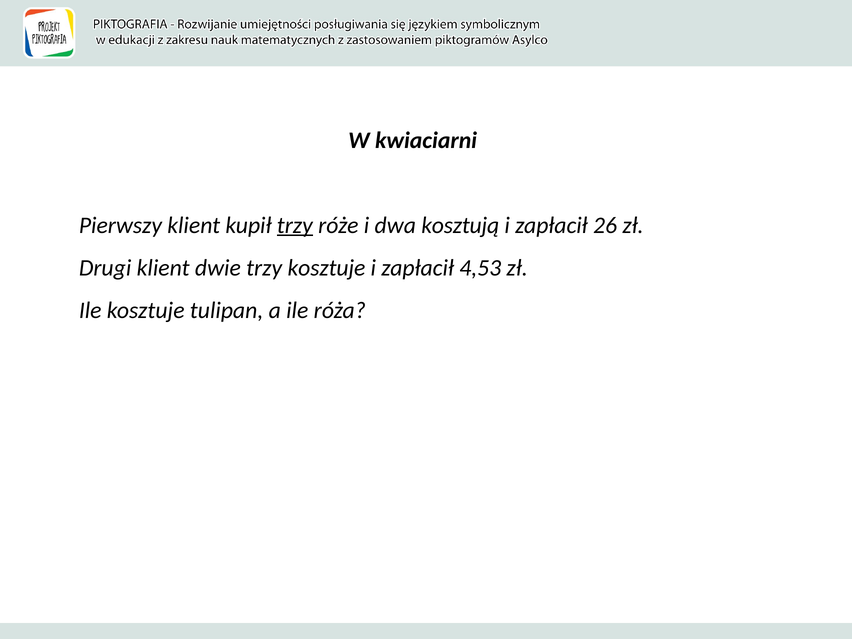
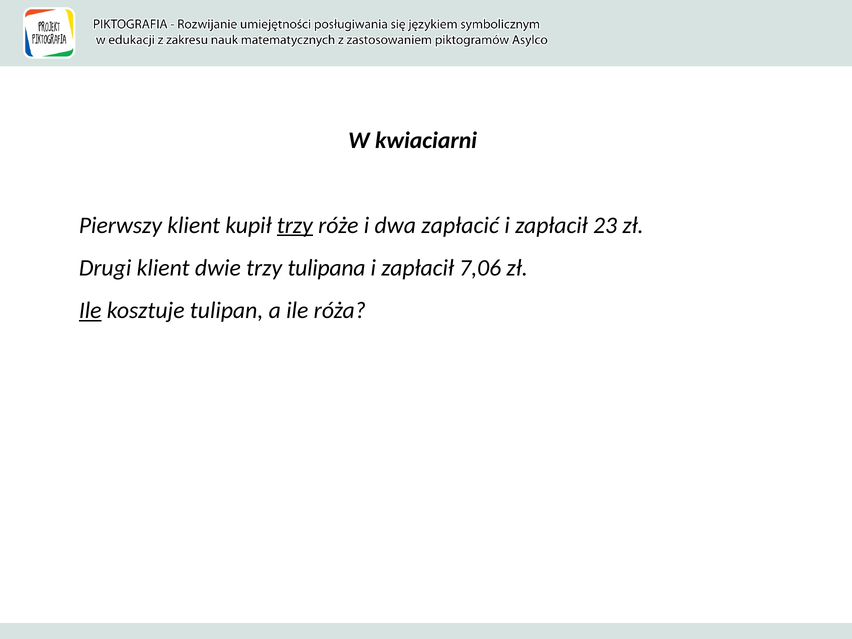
kosztują: kosztują -> zapłacić (460, 225)
26: 26 -> 23 (605, 225)
trzy kosztuje: kosztuje -> tulipana (327, 268)
4,53: 4,53 -> 7,06 (480, 268)
Ile underline: none -> present (90, 311)
